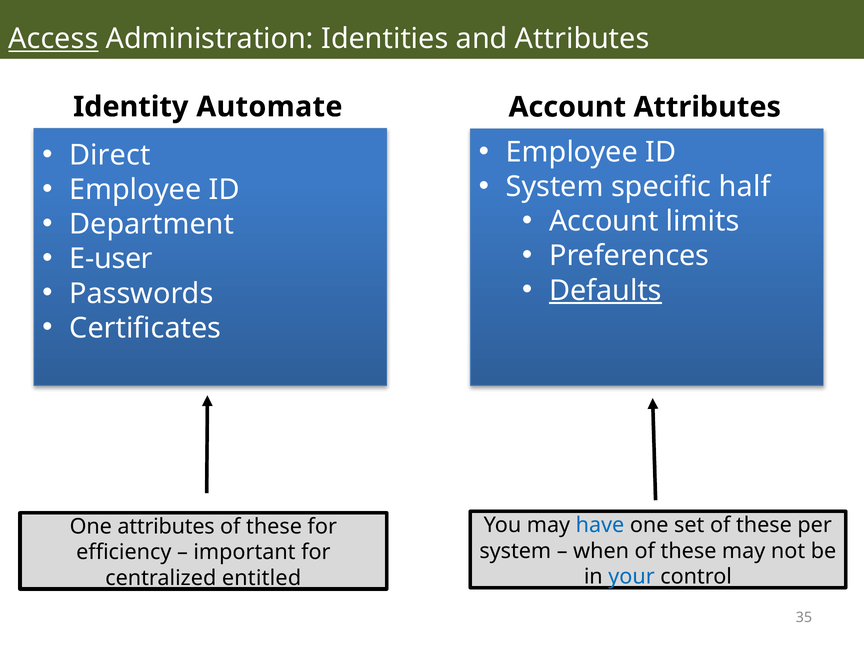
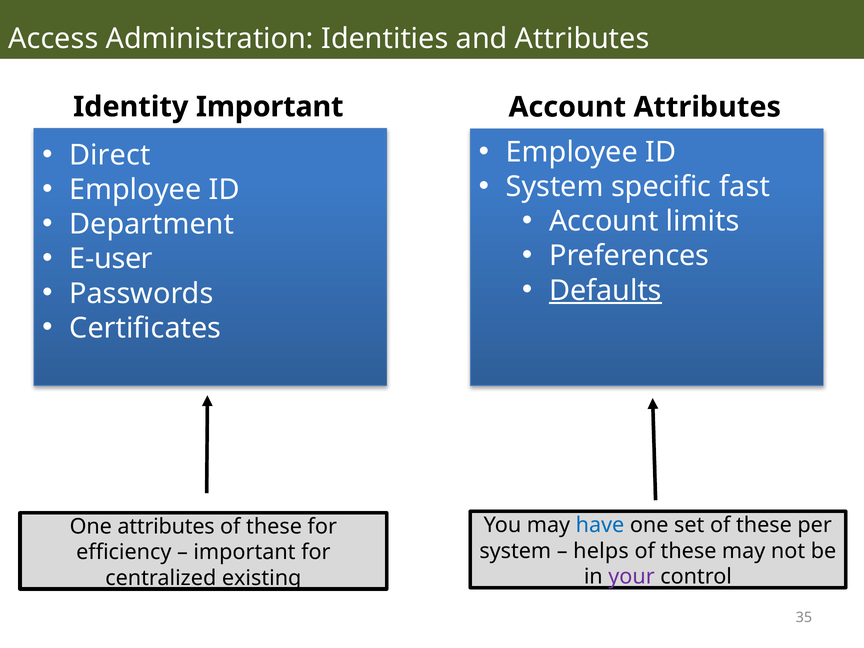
Access underline: present -> none (53, 39)
Identity Automate: Automate -> Important (270, 107)
half: half -> fast (745, 187)
when: when -> helps (601, 551)
your colour: blue -> purple (632, 577)
entitled: entitled -> existing (262, 578)
